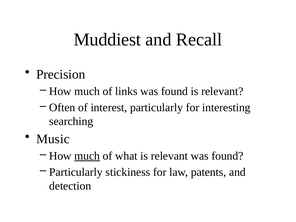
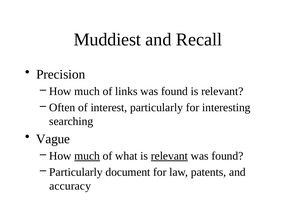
Music: Music -> Vague (53, 139)
relevant underline: none -> present (169, 156)
stickiness: stickiness -> document (128, 172)
detection: detection -> accuracy (70, 186)
